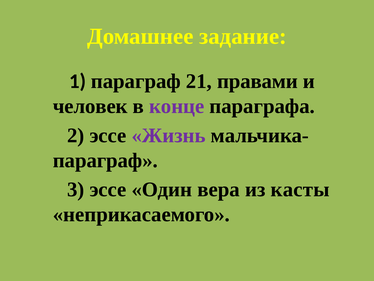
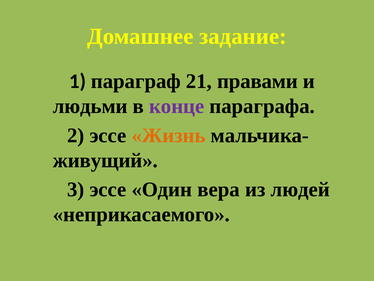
человек: человек -> людьми (90, 106)
Жизнь colour: purple -> orange (169, 135)
параграф: параграф -> живущий (105, 160)
касты: касты -> людей (300, 189)
